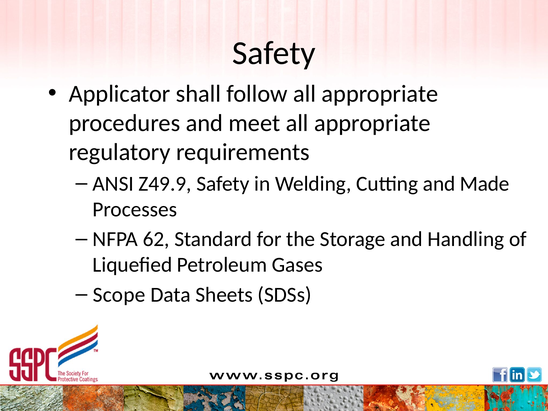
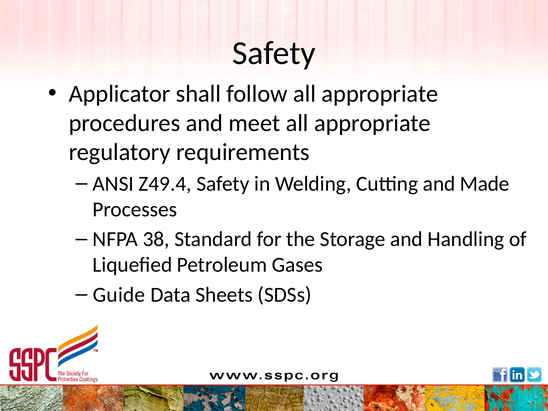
Z49.9: Z49.9 -> Z49.4 (165, 184)
62: 62 -> 38 (156, 239)
Scope: Scope -> Guide (119, 295)
